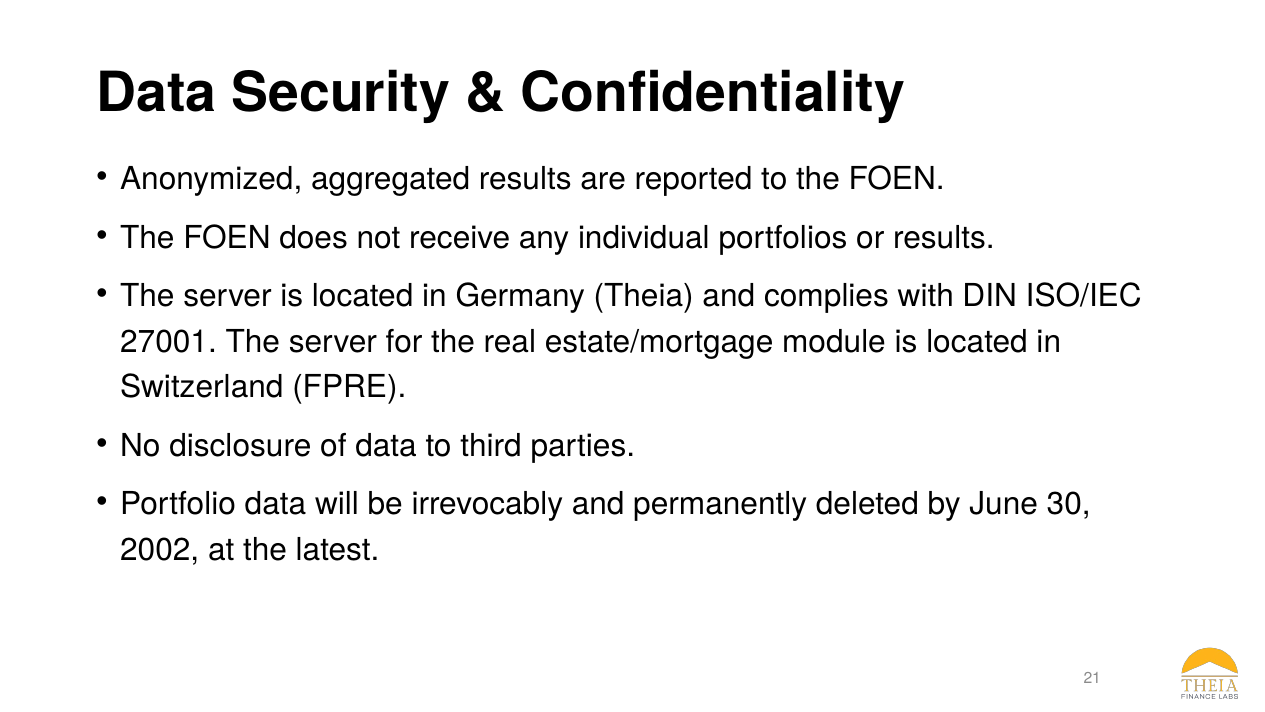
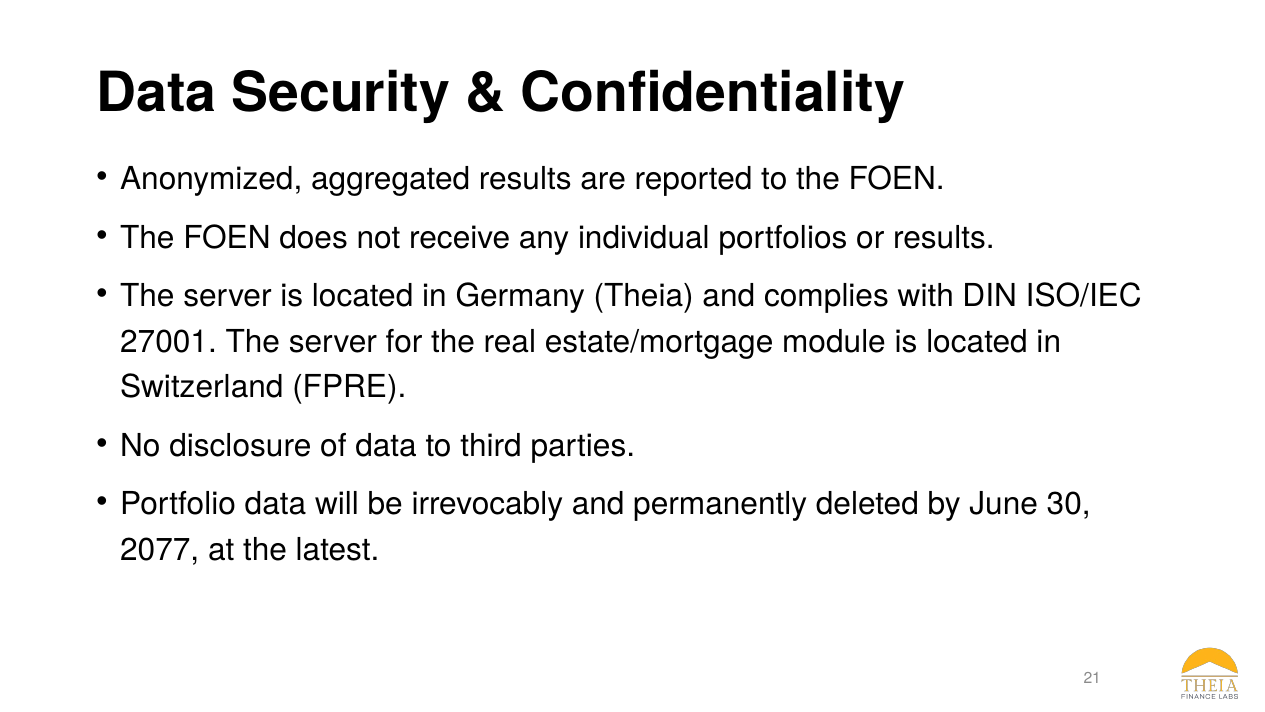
2002: 2002 -> 2077 (160, 549)
